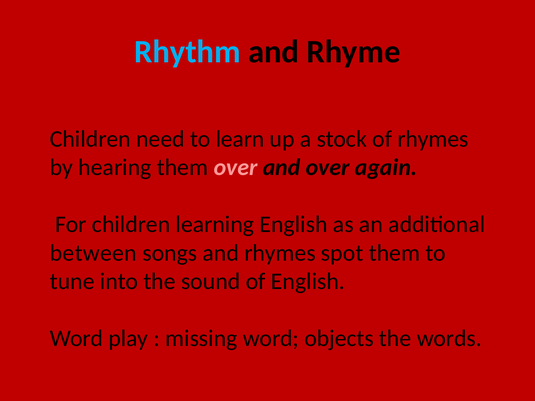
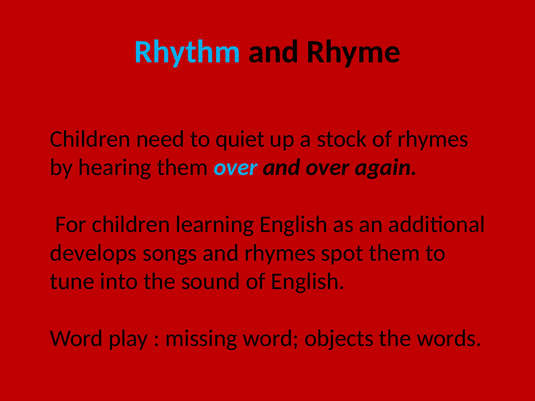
learn: learn -> quiet (240, 139)
over colour: pink -> light blue (236, 167)
between: between -> develops (93, 253)
